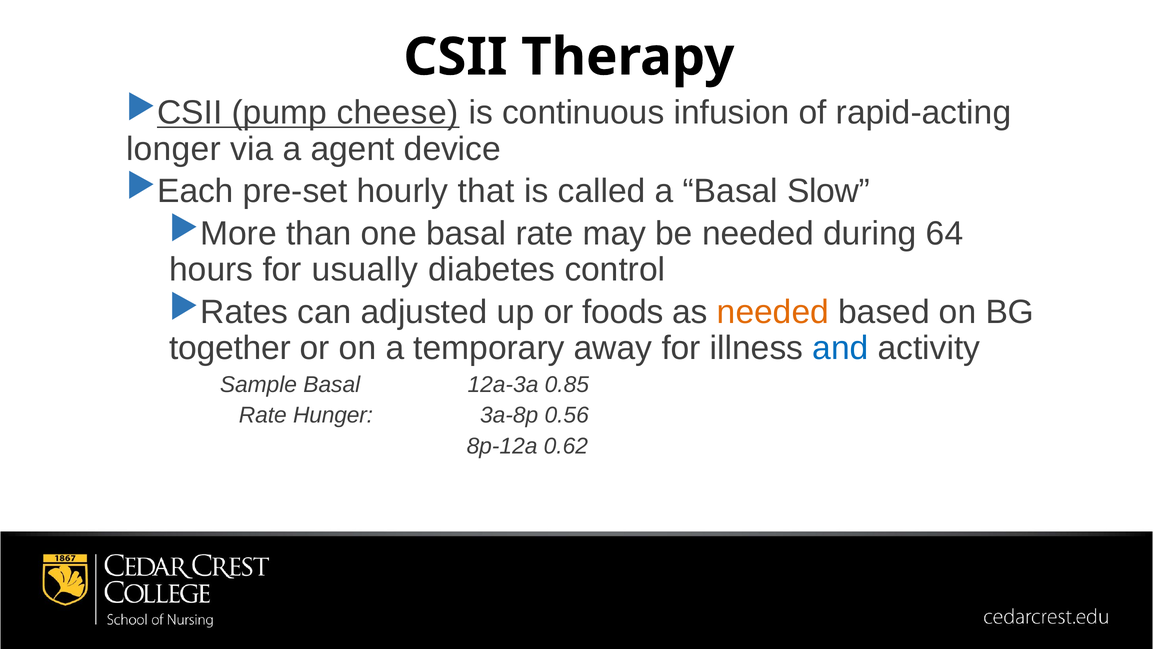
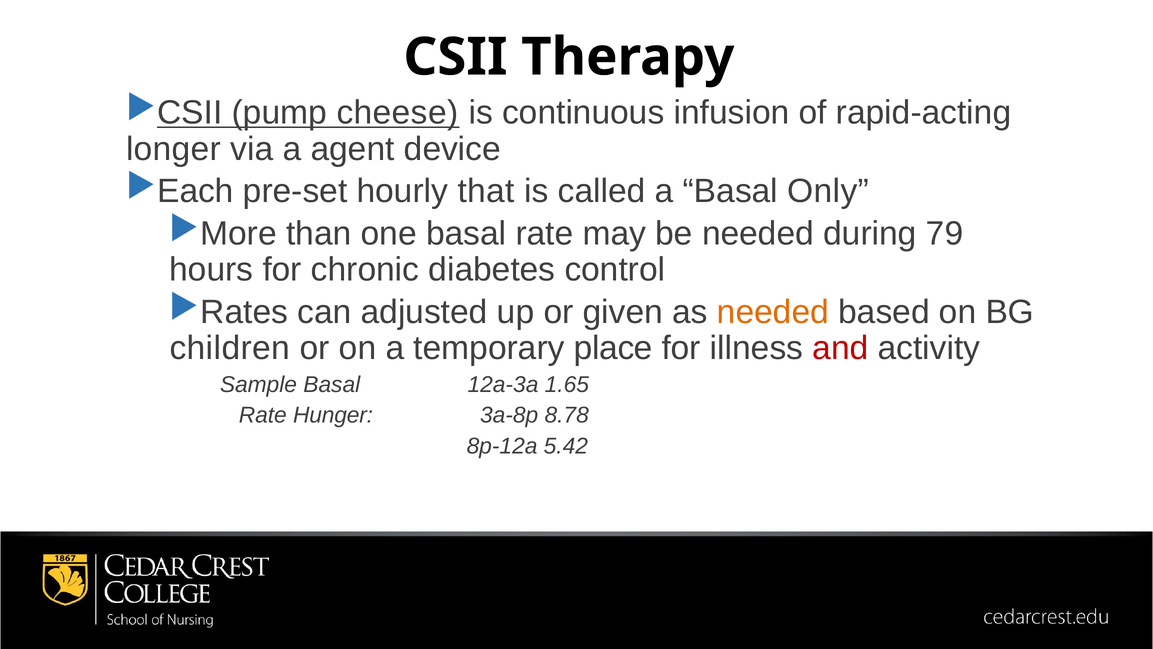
Slow: Slow -> Only (828, 191)
64: 64 -> 79 (945, 233)
usually: usually -> chronic (365, 270)
foods: foods -> given (623, 312)
together: together -> children (230, 348)
away: away -> place (613, 348)
and colour: blue -> red (840, 348)
0.85: 0.85 -> 1.65 (567, 385)
0.56: 0.56 -> 8.78 (567, 415)
0.62: 0.62 -> 5.42 (566, 446)
